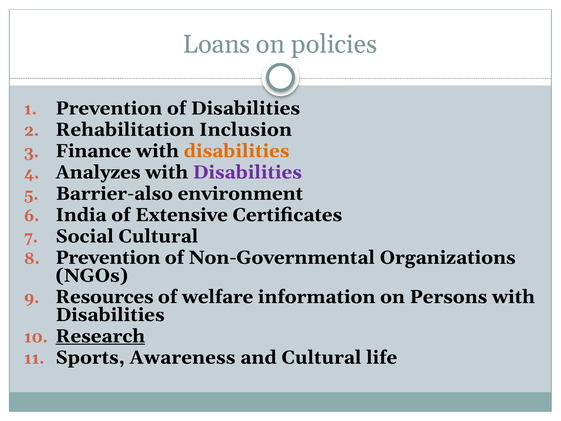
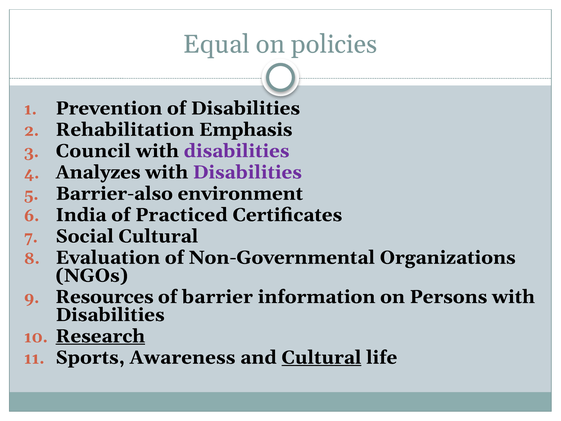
Loans: Loans -> Equal (216, 44)
Inclusion: Inclusion -> Emphasis (246, 130)
Finance: Finance -> Council (93, 151)
disabilities colour: orange -> purple (236, 151)
Extensive: Extensive -> Practiced (181, 215)
Prevention: Prevention -> Evaluation (108, 257)
welfare: welfare -> barrier (217, 297)
Cultural underline: none -> present (321, 357)
